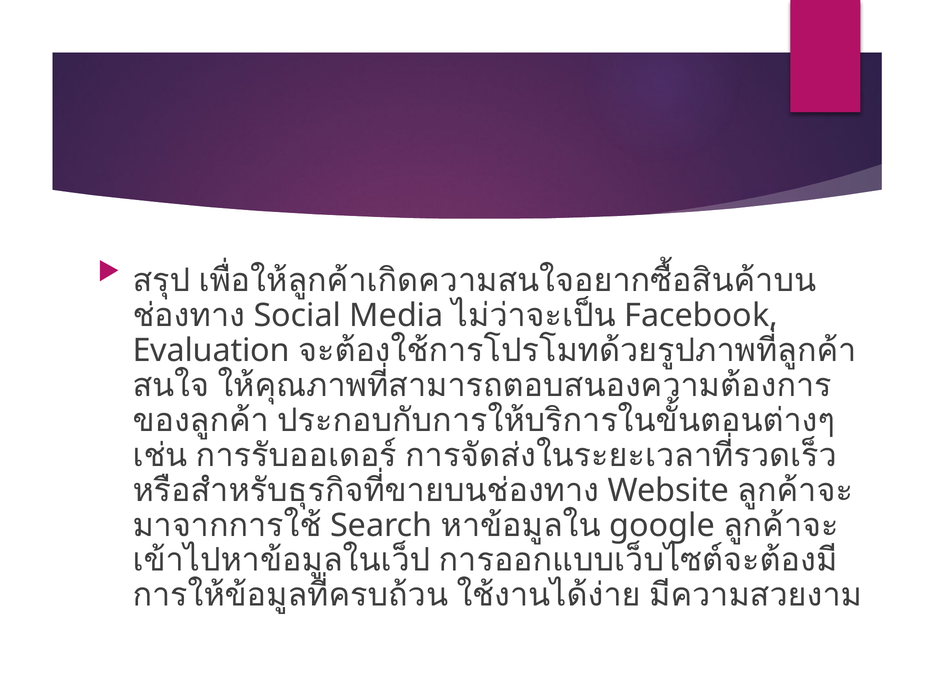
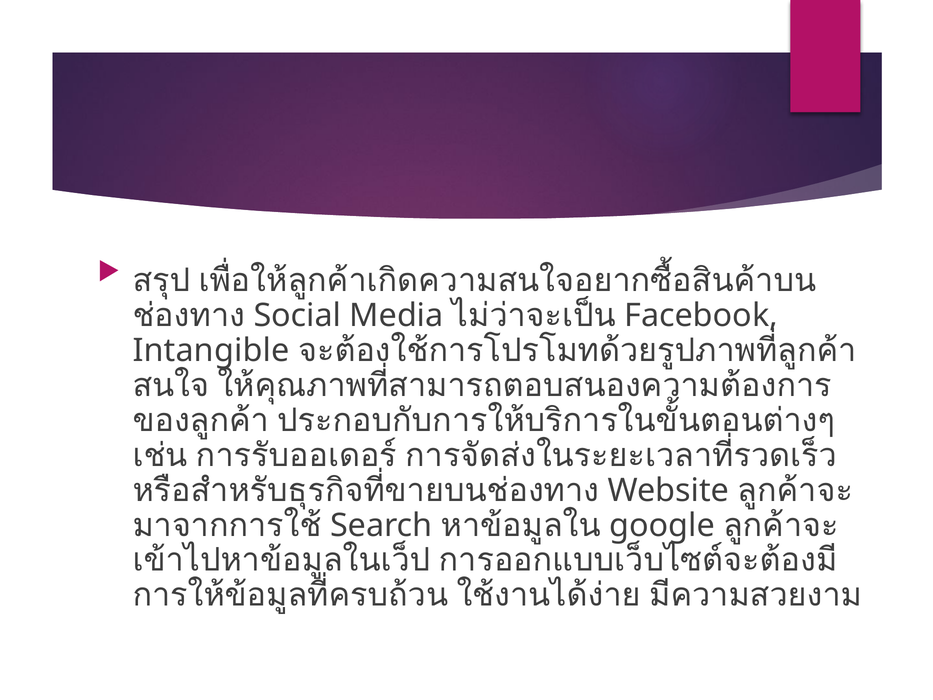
Evaluation: Evaluation -> Intangible (211, 350)
